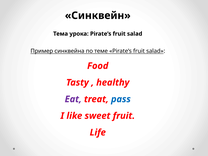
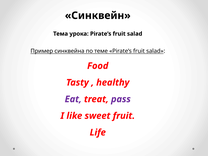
pass colour: blue -> purple (121, 99)
